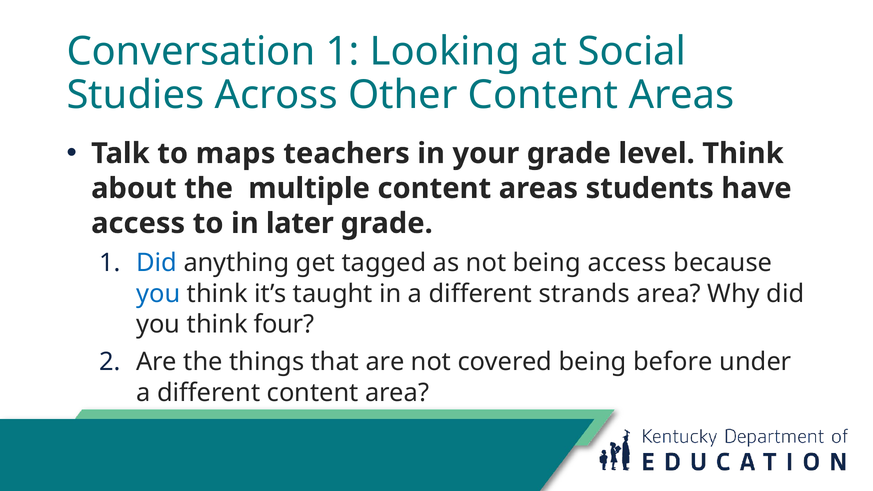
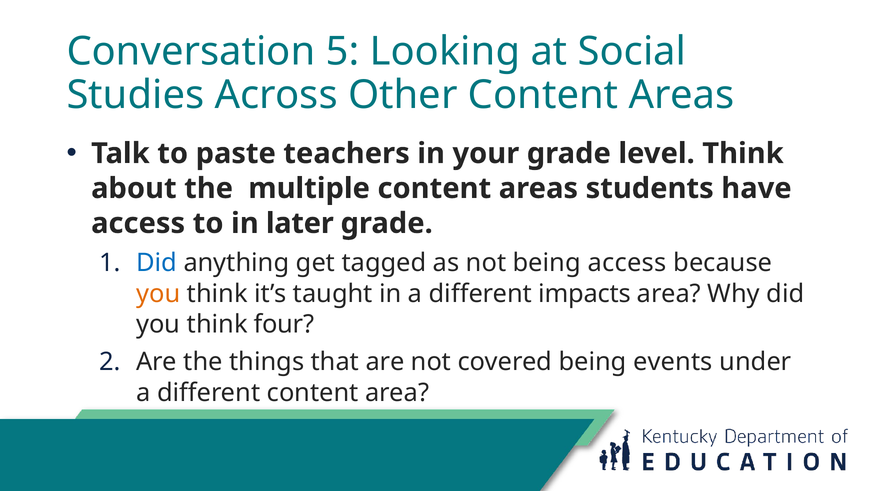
Conversation 1: 1 -> 5 (343, 52)
maps: maps -> paste (236, 153)
you colour: blue -> orange (158, 294)
strands: strands -> impacts (585, 294)
before: before -> events (673, 362)
